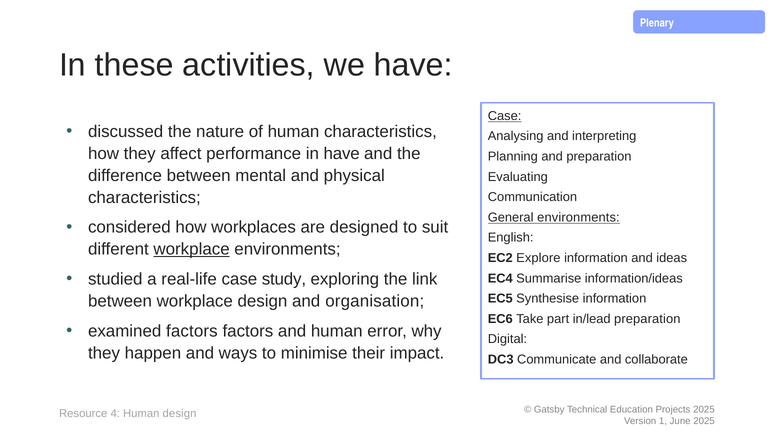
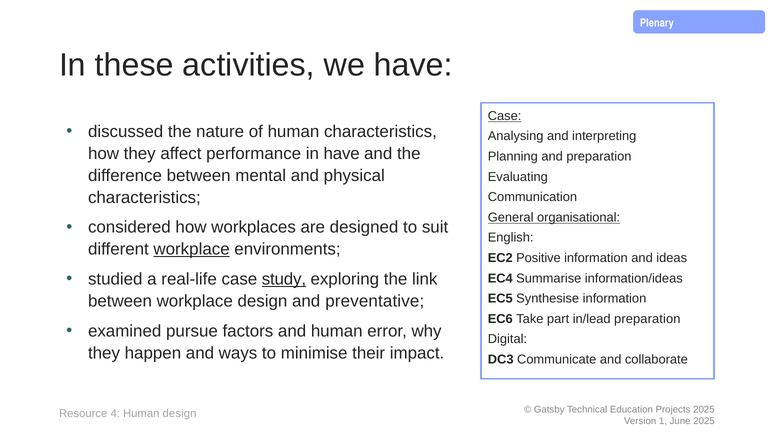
General environments: environments -> organisational (579, 218)
Explore: Explore -> Positive (538, 258)
study underline: none -> present (284, 280)
organisation: organisation -> preventative (375, 301)
examined factors: factors -> pursue (192, 331)
